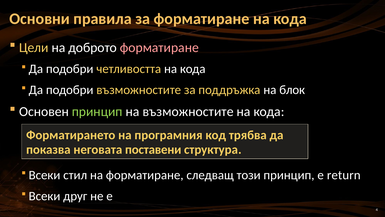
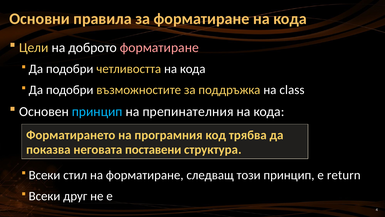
блок: блок -> class (292, 90)
принцип colour: light green -> light blue (97, 111)
на възможностите: възможностите -> препинателния (188, 111)
